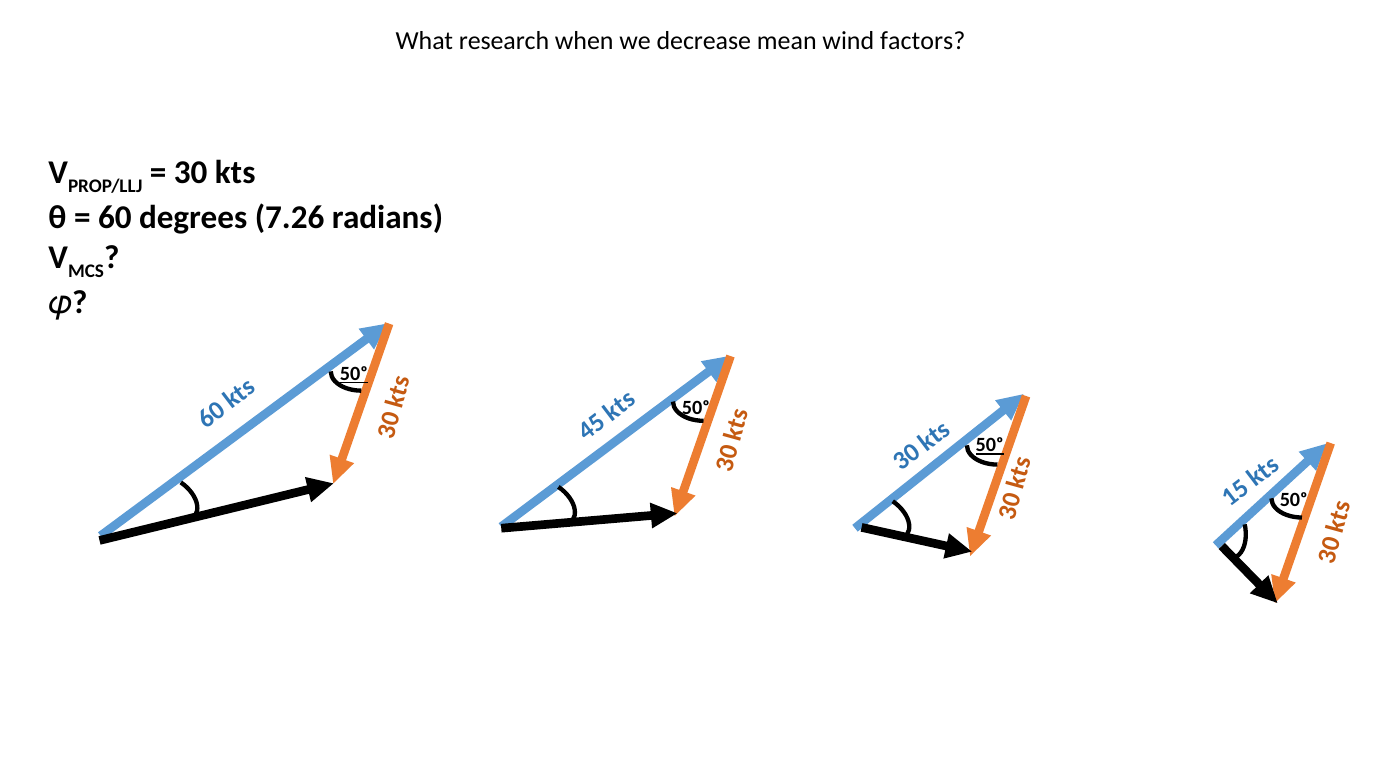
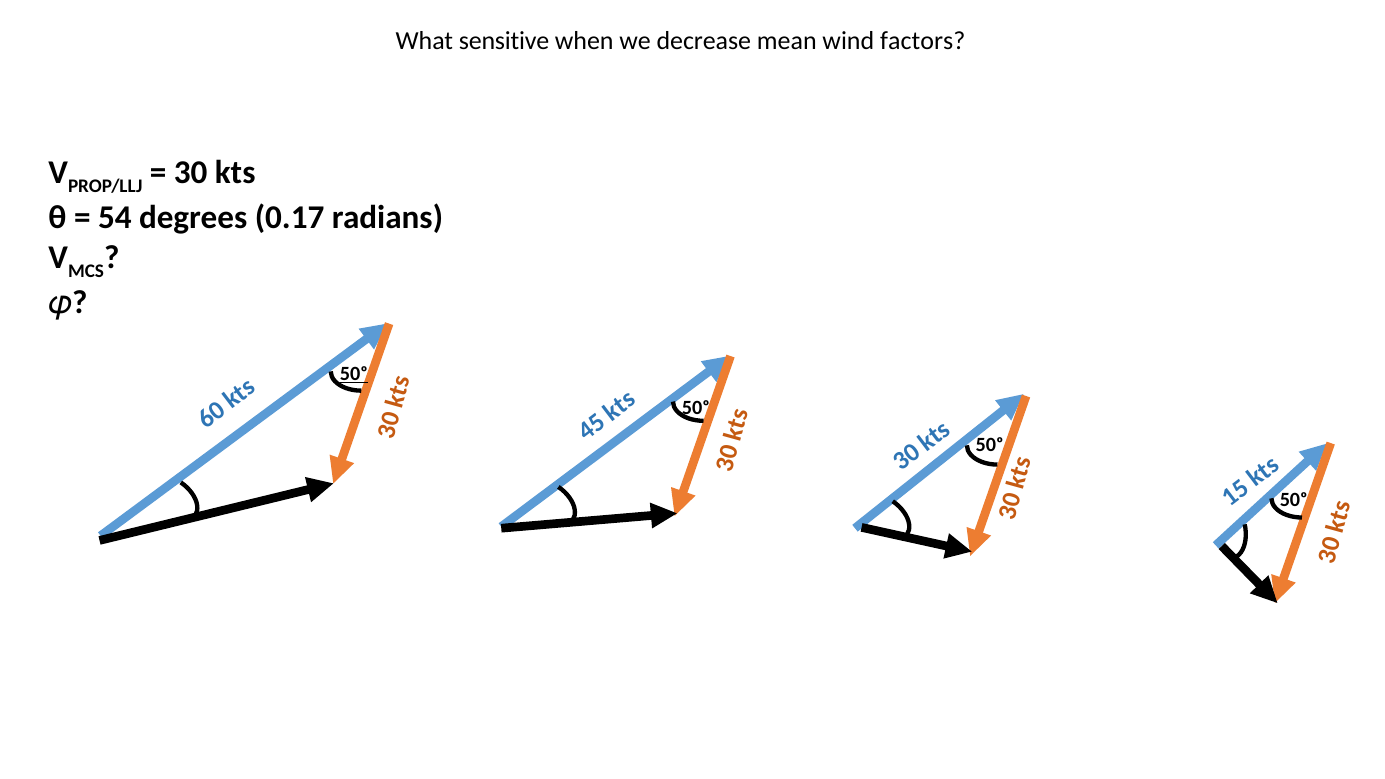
research: research -> sensitive (504, 41)
60: 60 -> 54 (115, 218)
7.26: 7.26 -> 0.17 (290, 218)
50ᵒ underline: present -> none (990, 445)
